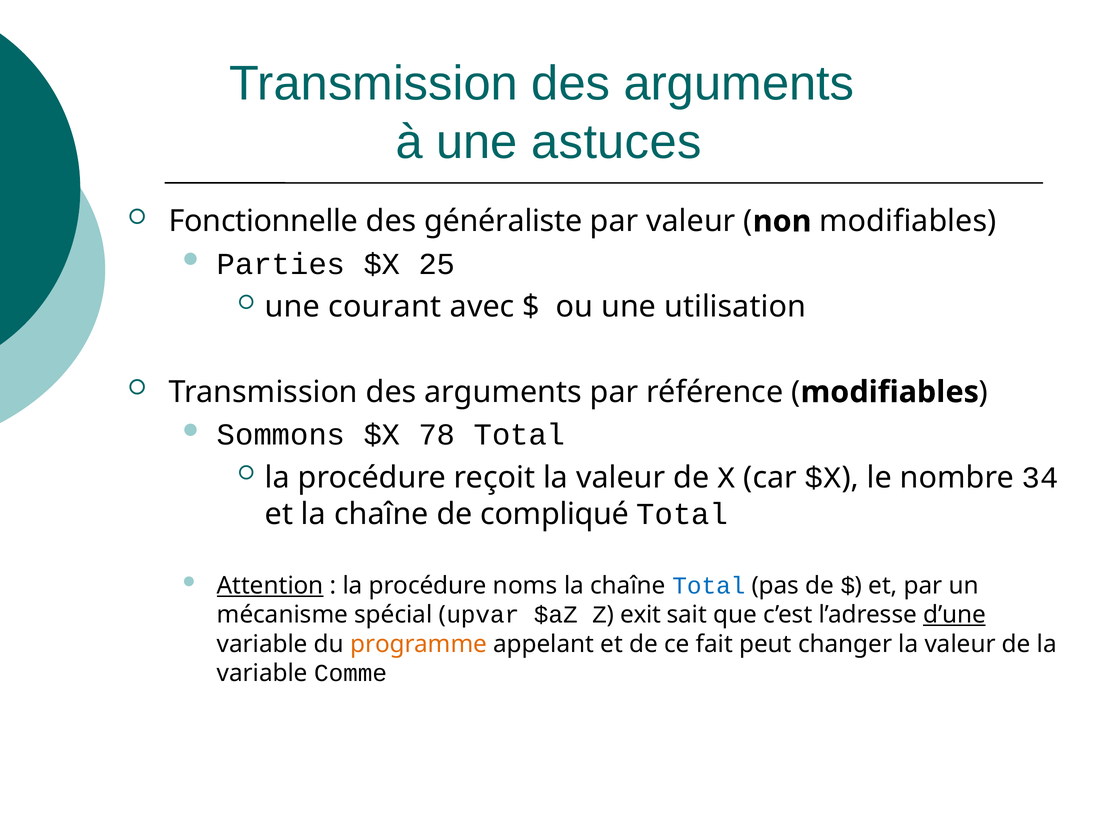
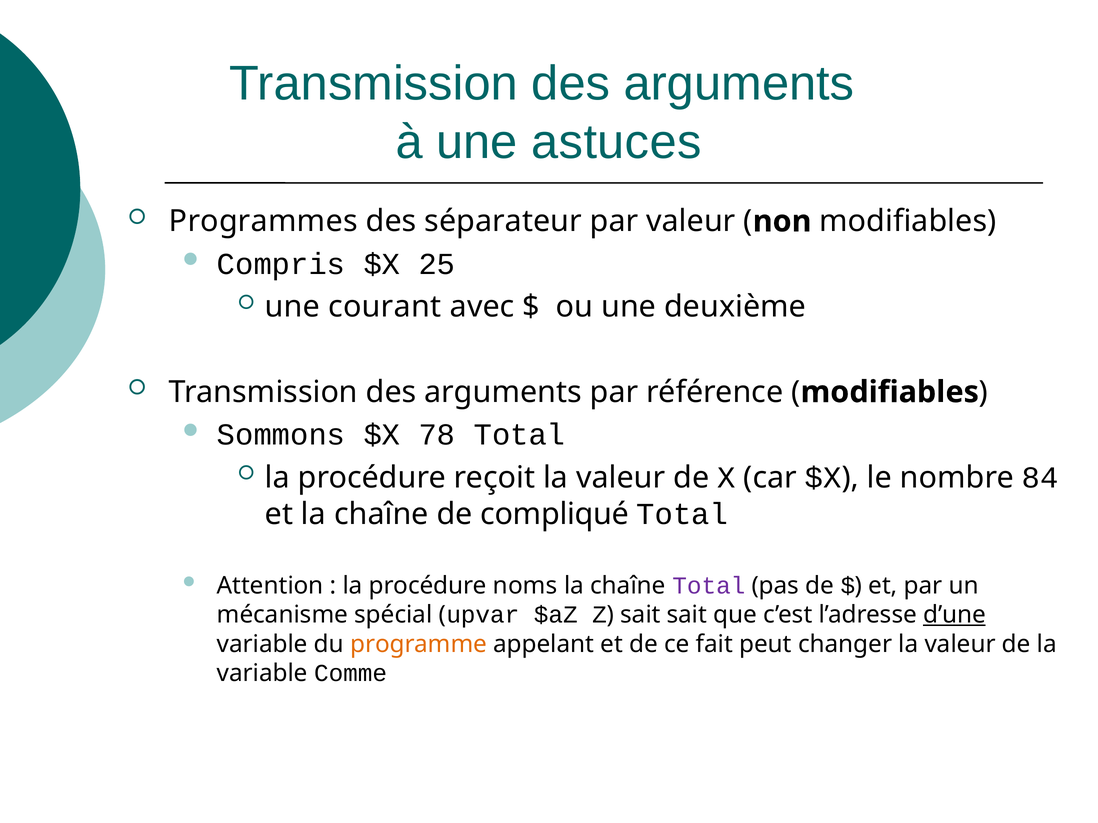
Fonctionnelle: Fonctionnelle -> Programmes (263, 222)
généraliste: généraliste -> séparateur (503, 222)
Parties: Parties -> Compris (281, 264)
utilisation: utilisation -> deuxième (735, 307)
34: 34 -> 84 (1040, 478)
Attention underline: present -> none (270, 586)
Total colour: blue -> purple (709, 586)
Z exit: exit -> sait (640, 615)
